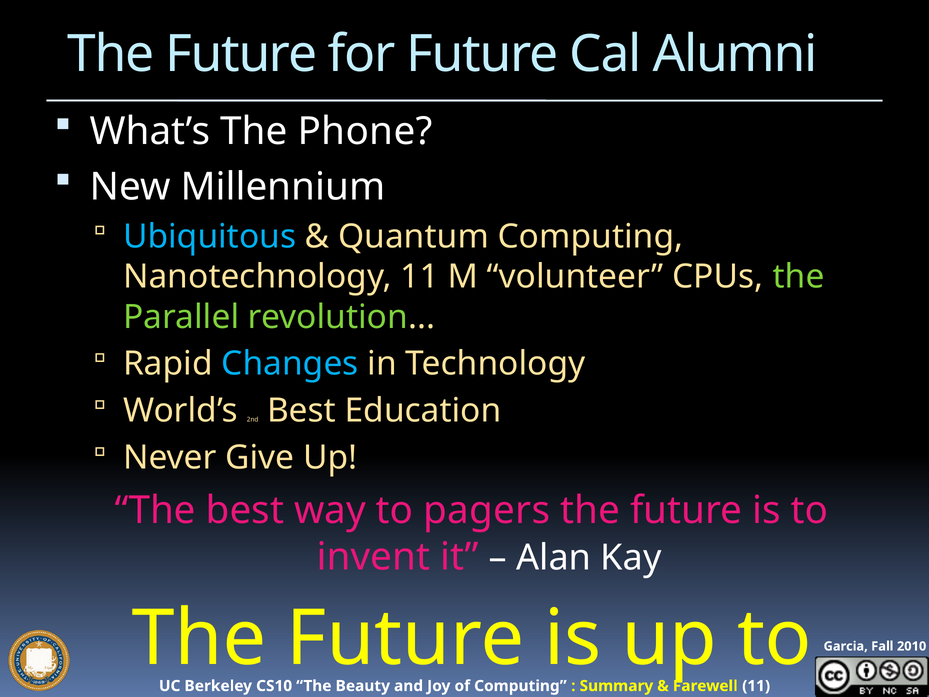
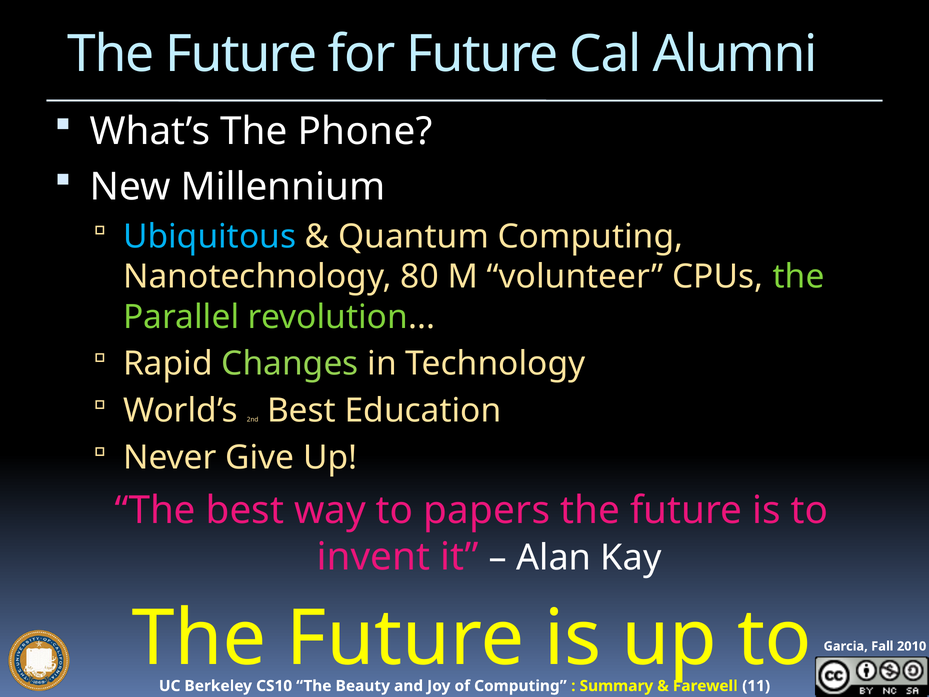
Nanotechnology 11: 11 -> 80 (420, 277)
Changes colour: light blue -> light green (290, 364)
pagers: pagers -> papers (487, 510)
